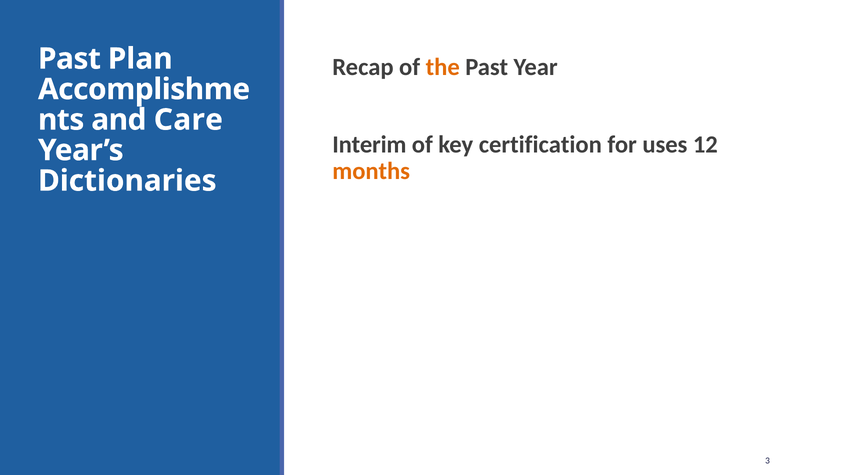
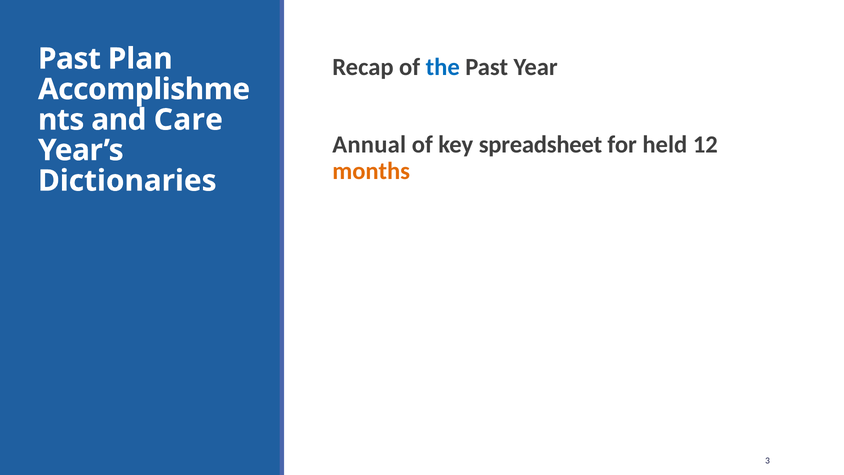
the colour: orange -> blue (443, 67)
Interim: Interim -> Annual (369, 145)
certification: certification -> spreadsheet (540, 145)
uses: uses -> held (665, 145)
